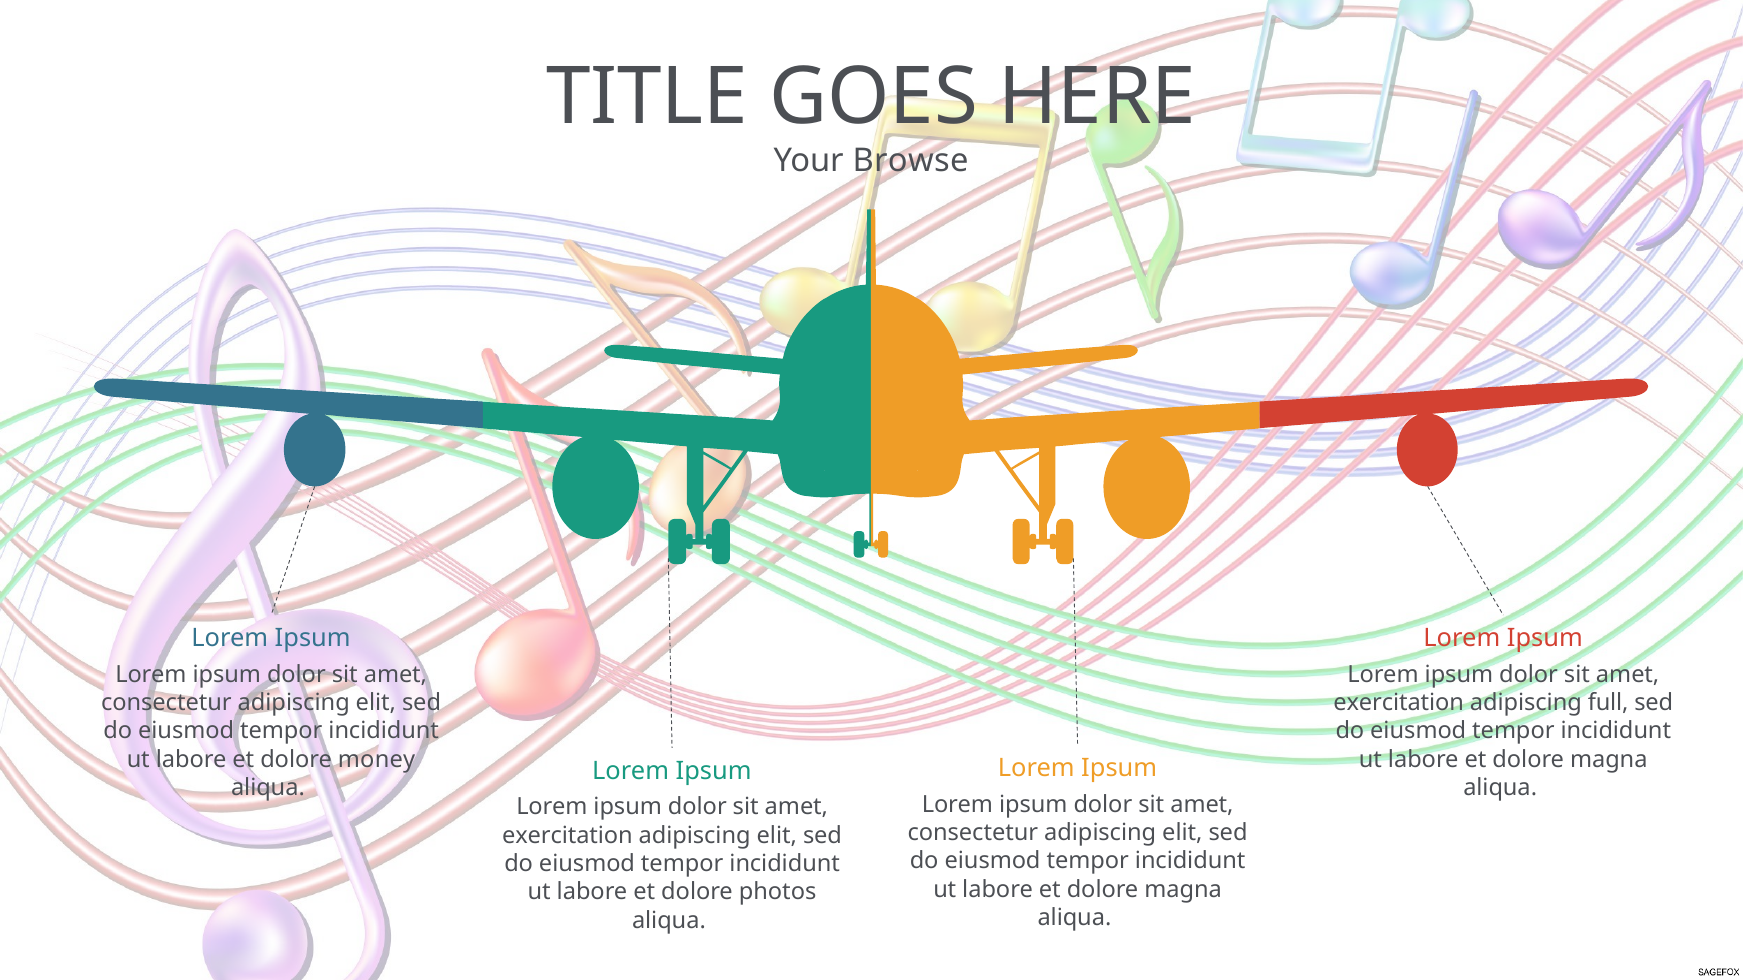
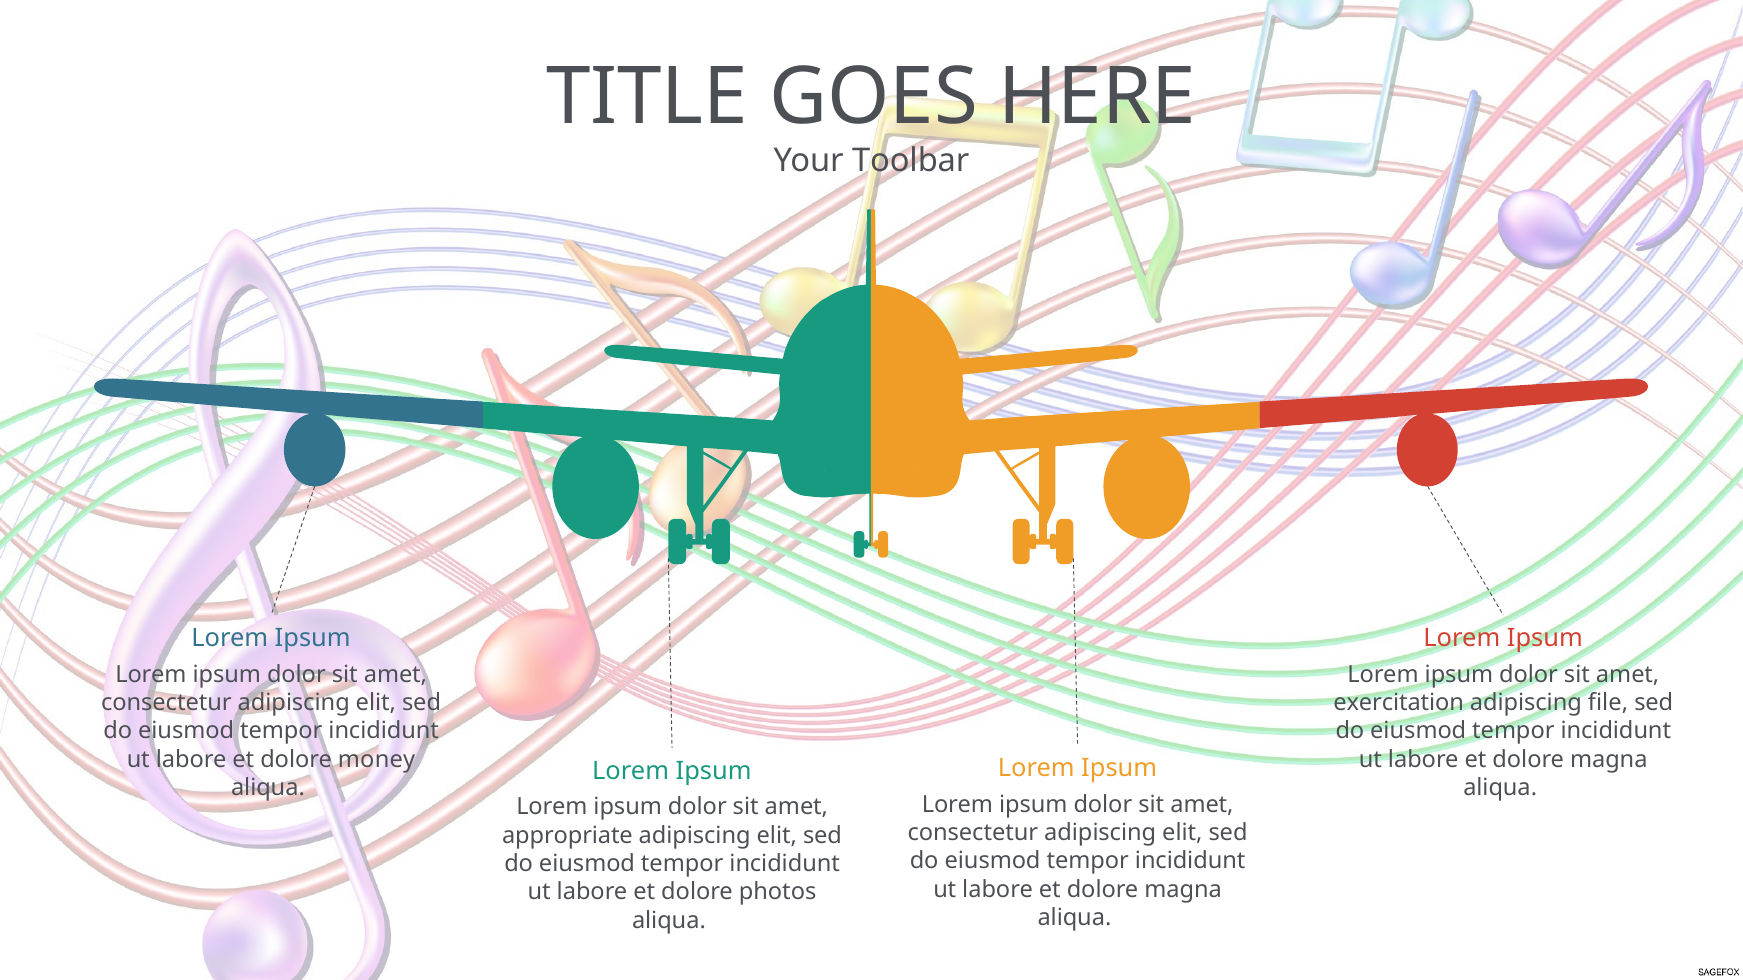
Browse: Browse -> Toolbar (911, 161)
full: full -> file (1608, 703)
exercitation: exercitation -> appropriate (567, 836)
